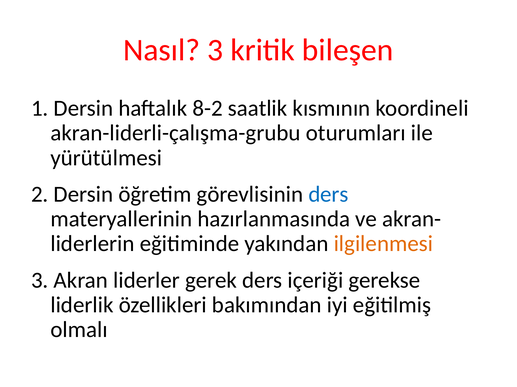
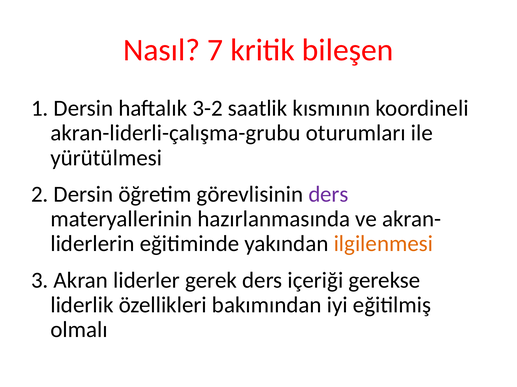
Nasıl 3: 3 -> 7 (215, 50)
8-2: 8-2 -> 3-2 (208, 108)
ders colour: blue -> purple (328, 195)
